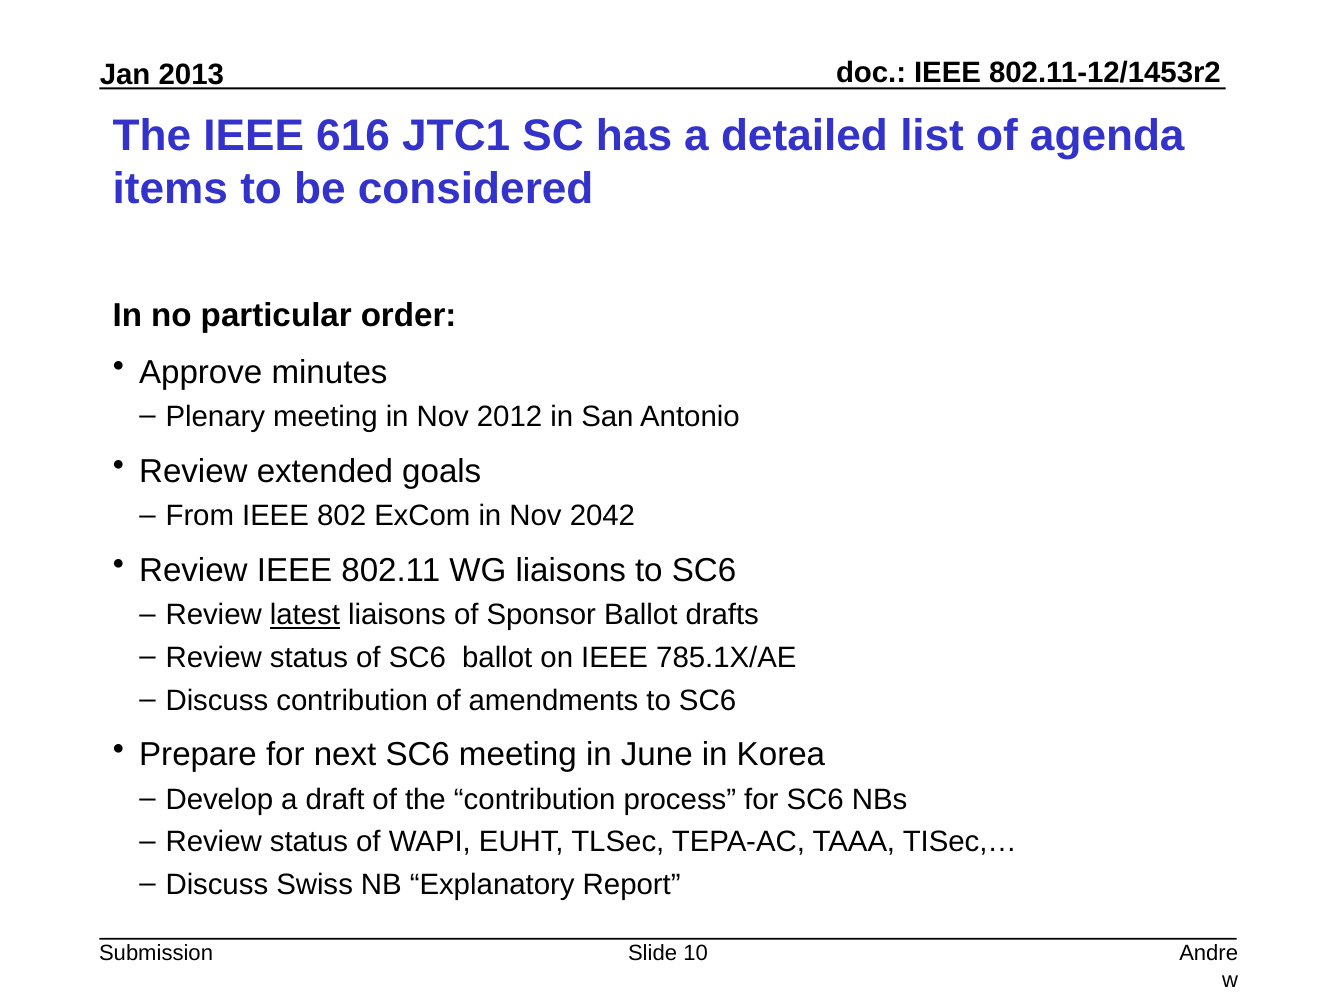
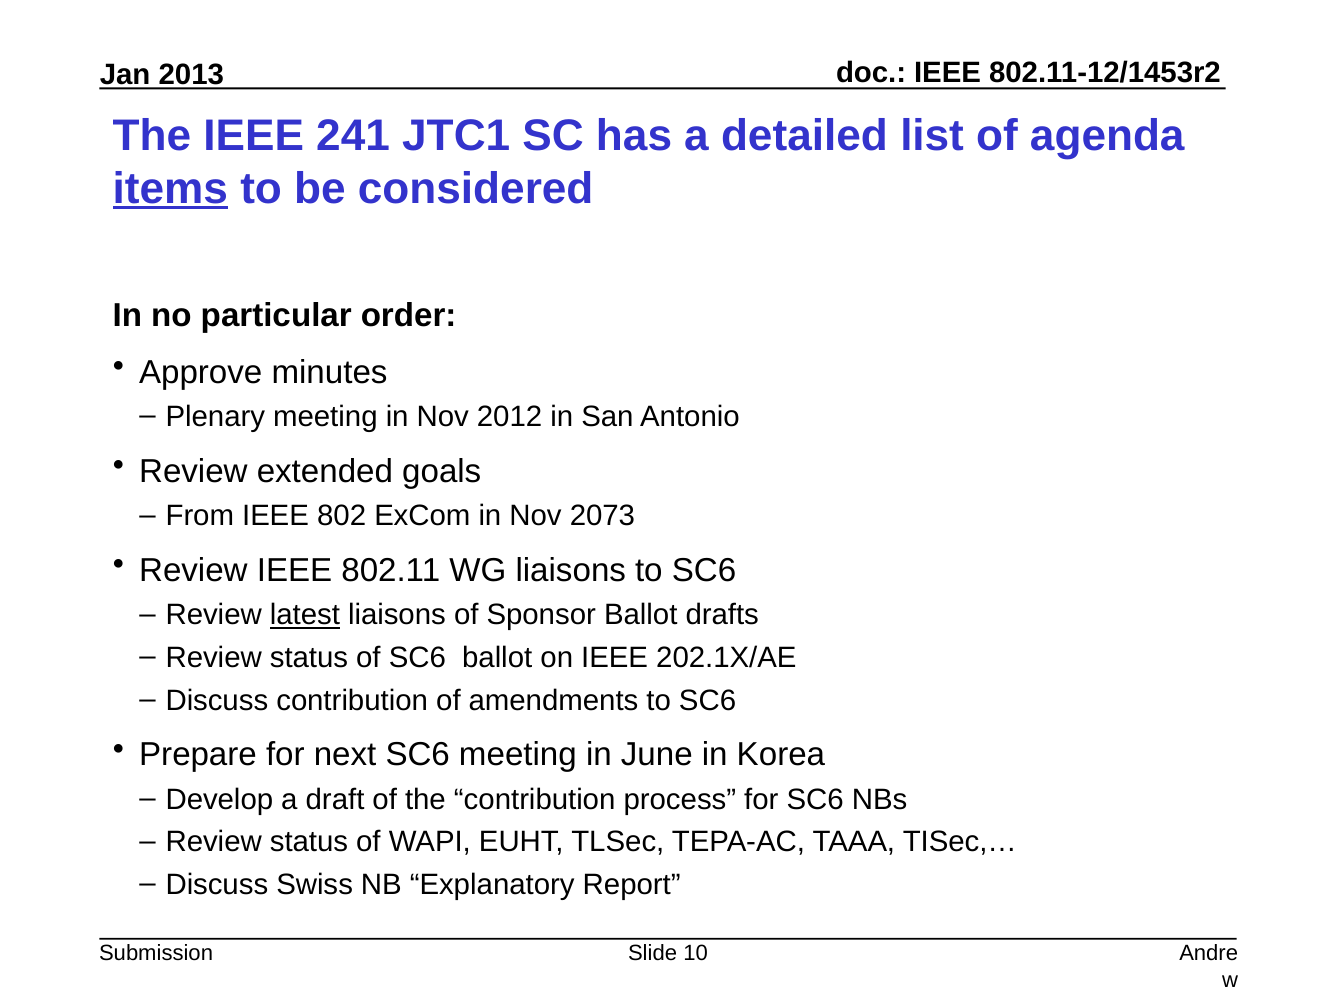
616: 616 -> 241 (353, 136)
items underline: none -> present (170, 189)
2042: 2042 -> 2073 (602, 516)
785.1X/AE: 785.1X/AE -> 202.1X/AE (726, 658)
